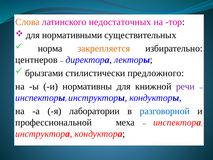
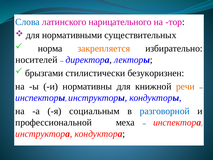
Слова colour: orange -> blue (27, 22)
недостаточных: недостаточных -> нарицательного (120, 22)
центнеров: центнеров -> носителей (36, 60)
предложного: предложного -> безукоризнен (156, 73)
речи colour: purple -> orange (185, 86)
лаборатории: лаборатории -> социальным (94, 111)
